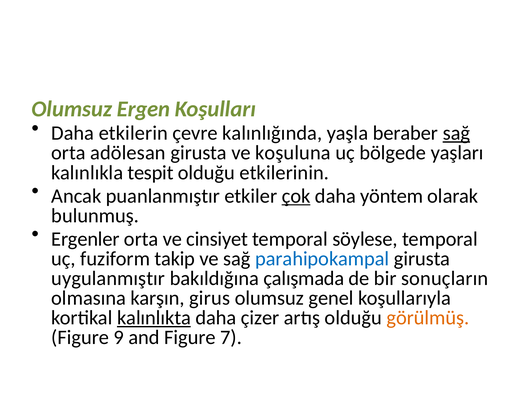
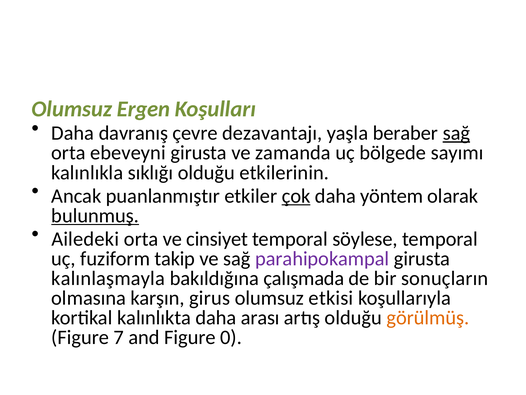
etkilerin: etkilerin -> davranış (133, 133)
kalınlığında: kalınlığında -> dezavantajı (272, 133)
adölesan: adölesan -> ebeveyni (128, 153)
koşuluna: koşuluna -> zamanda (293, 153)
yaşları: yaşları -> sayımı (457, 153)
tespit: tespit -> sıklığı (150, 172)
bulunmuş underline: none -> present (95, 215)
Ergenler: Ergenler -> Ailedeki (85, 239)
parahipokampal colour: blue -> purple (322, 258)
uygulanmıştır: uygulanmıştır -> kalınlaşmayla (108, 278)
genel: genel -> etkisi (331, 298)
kalınlıkta underline: present -> none (154, 317)
çizer: çizer -> arası (260, 317)
9: 9 -> 7 (119, 337)
7: 7 -> 0 (231, 337)
